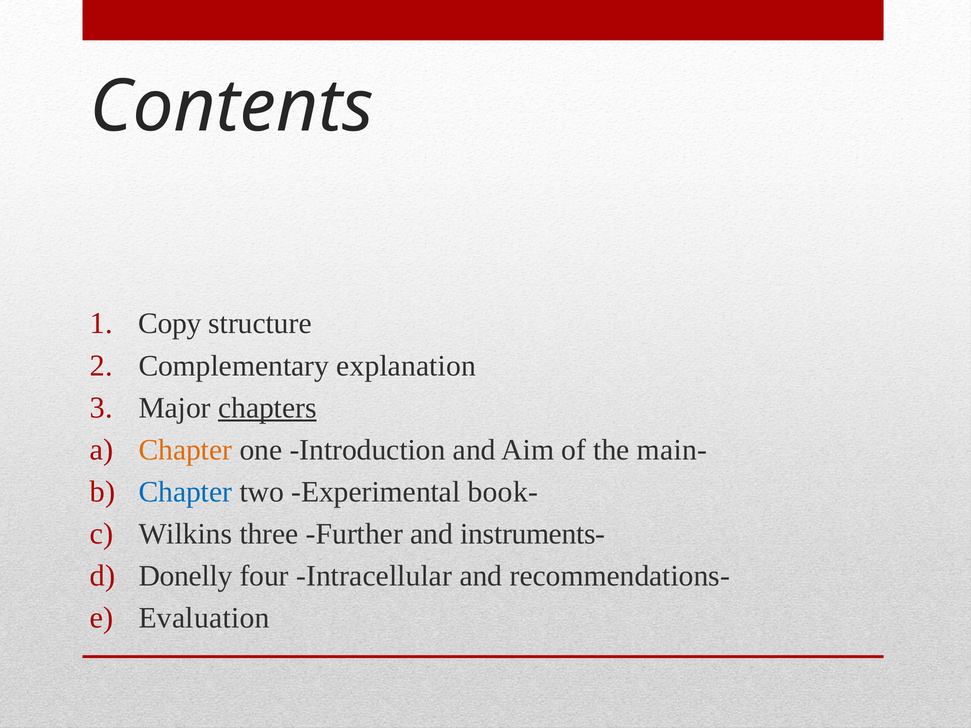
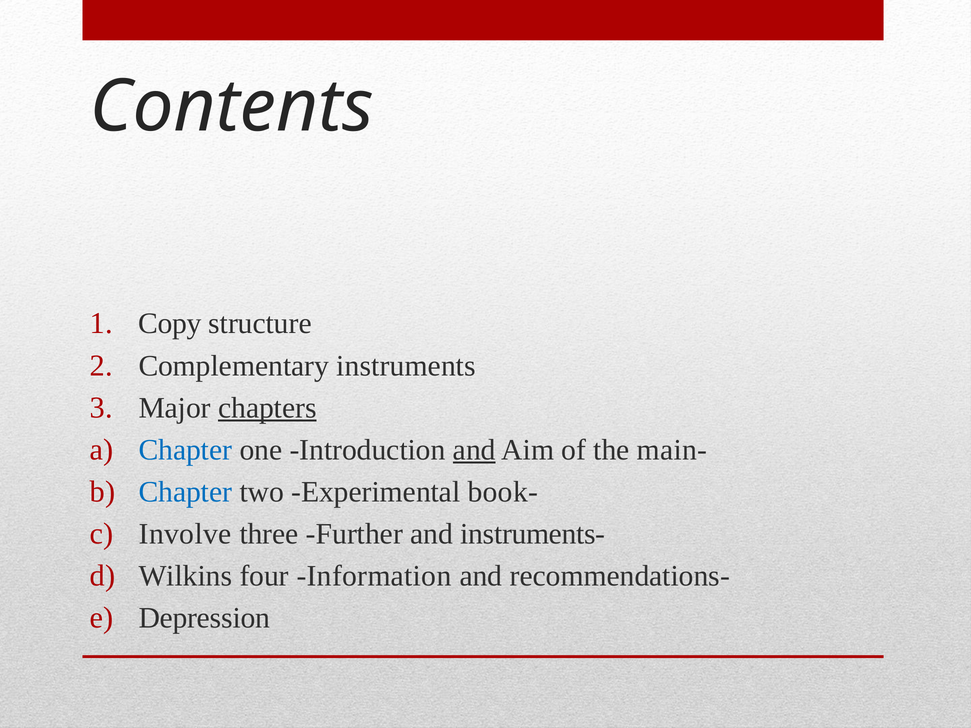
explanation: explanation -> instruments (406, 366)
Chapter colour: orange -> blue (185, 450)
and underline: none -> present (474, 450)
Wilkins: Wilkins -> Involve (185, 534)
Donelly: Donelly -> Wilkins (185, 576)
Intracellular: Intracellular -> Information (374, 576)
Evaluation: Evaluation -> Depression (204, 618)
